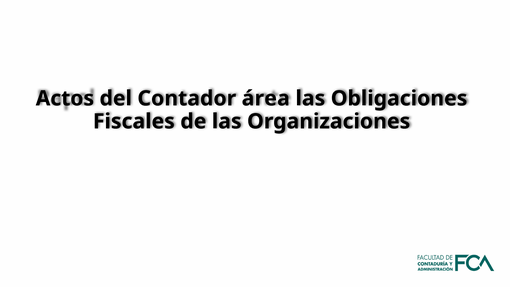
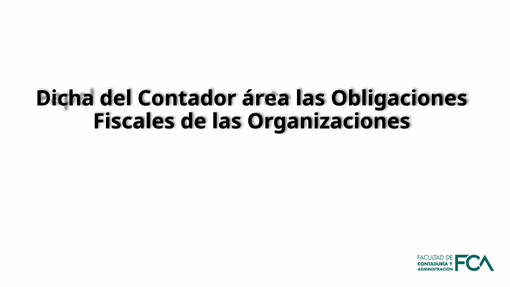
Actos: Actos -> Dicha (65, 98)
